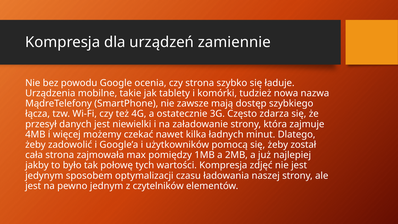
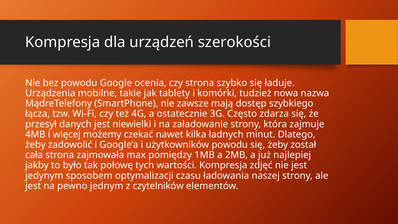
zamiennie: zamiennie -> szerokości (234, 42)
użytkowników pomocą: pomocą -> powodu (230, 145)
